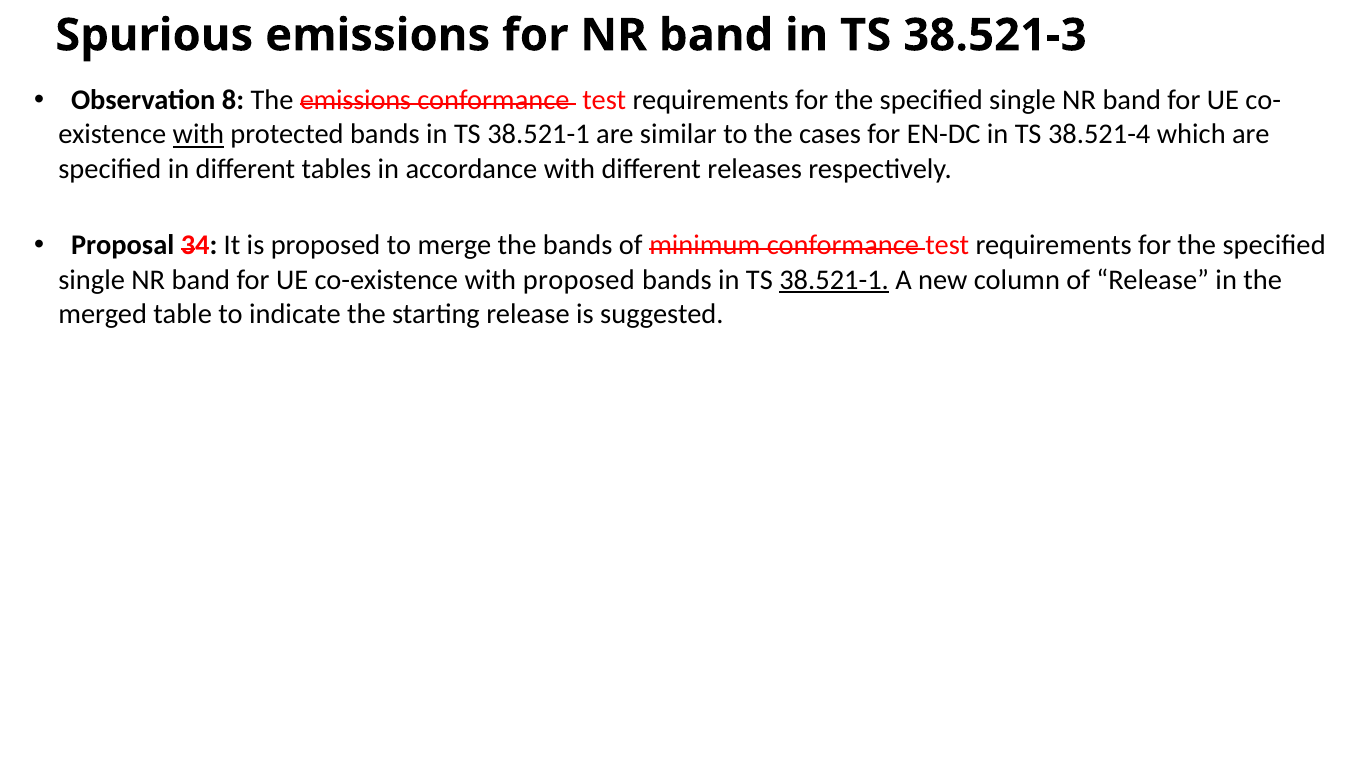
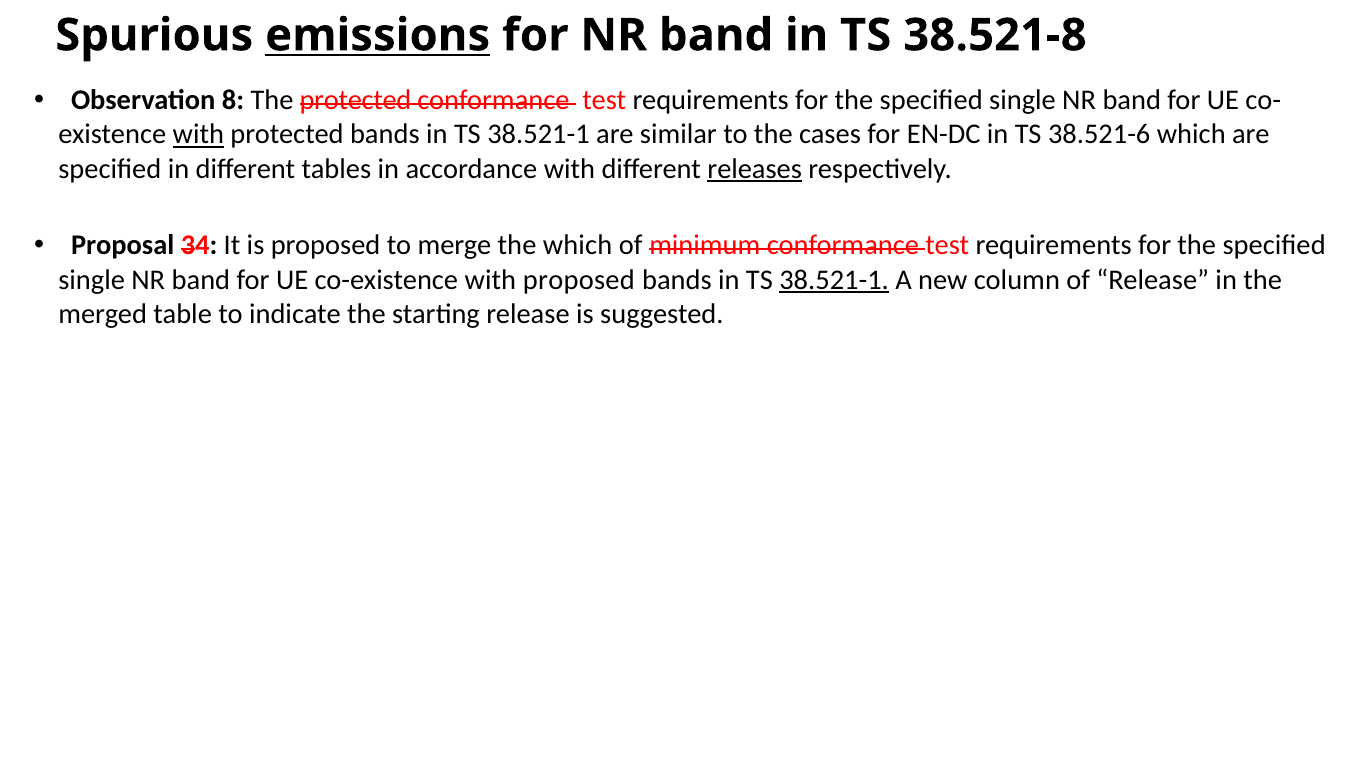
emissions underline: none -> present (378, 35)
38.521-3: 38.521-3 -> 38.521-8 (995, 35)
The emissions: emissions -> protected (355, 100)
38.521-4: 38.521-4 -> 38.521-6 (1099, 134)
releases underline: none -> present (755, 169)
the bands: bands -> which (578, 245)
